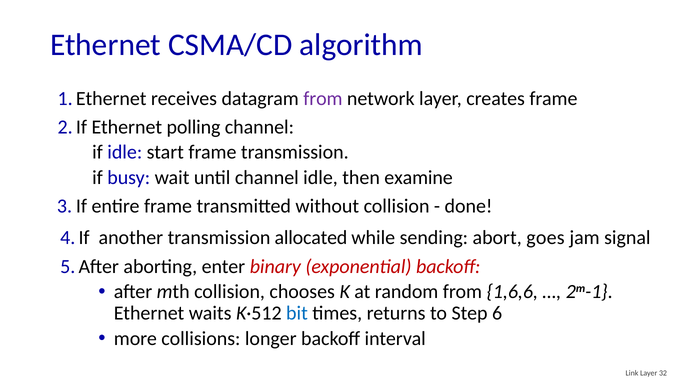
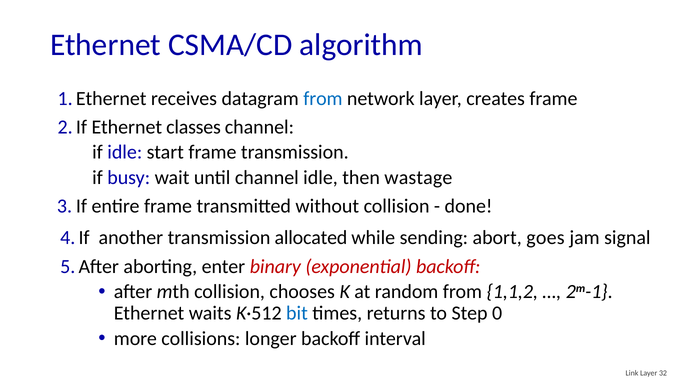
from colour: purple -> blue (323, 98)
polling: polling -> classes (194, 127)
examine: examine -> wastage (418, 177)
1,6,6: 1,6,6 -> 1,1,2 (512, 291)
6: 6 -> 0 (497, 313)
